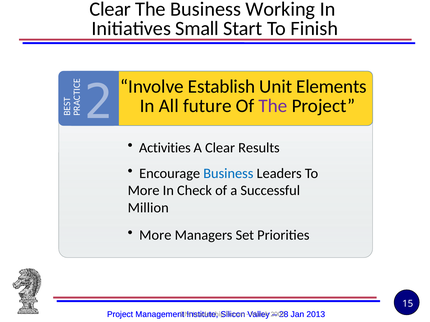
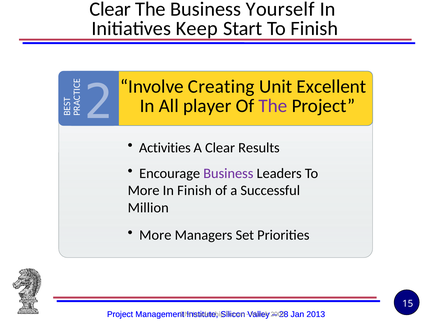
Working: Working -> Yourself (280, 9)
Small: Small -> Keep (197, 29)
Establish: Establish -> Creating (221, 87)
Elements: Elements -> Excellent (331, 87)
future: future -> player (207, 106)
Business colour: blue -> purple (228, 174)
In Check: Check -> Finish (194, 191)
